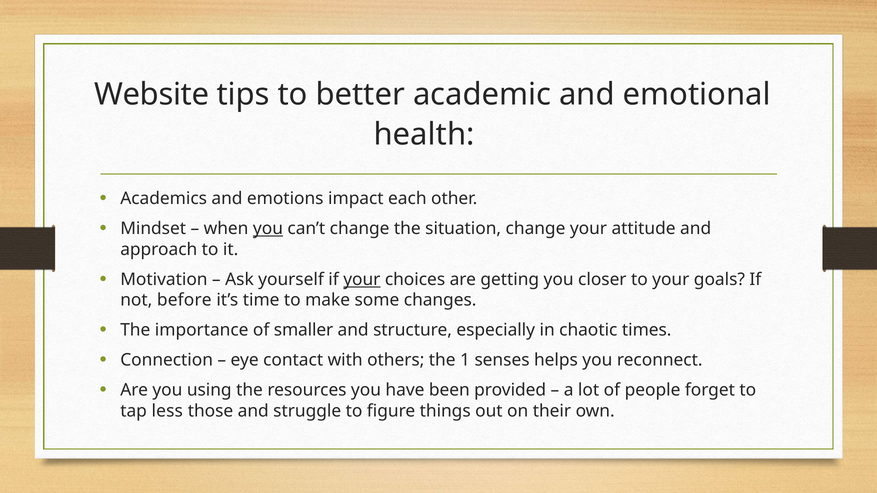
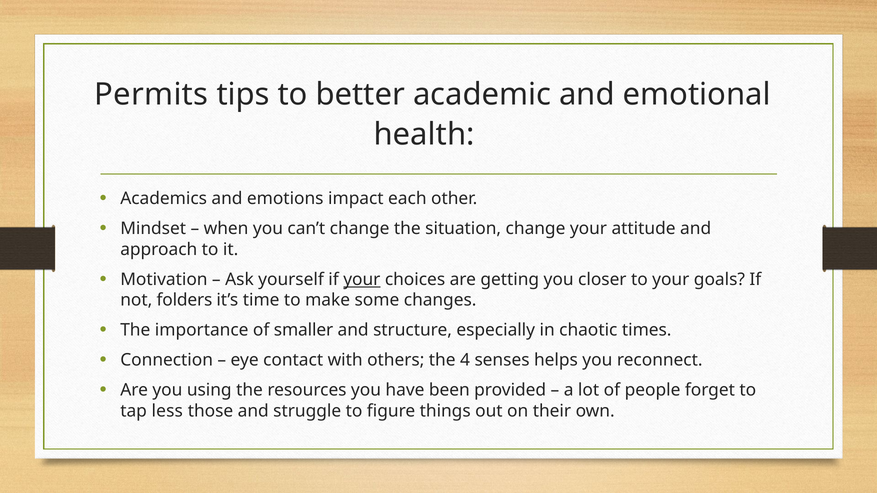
Website: Website -> Permits (151, 95)
you underline: present -> none (268, 229)
before: before -> folders (184, 300)
1: 1 -> 4 (465, 360)
